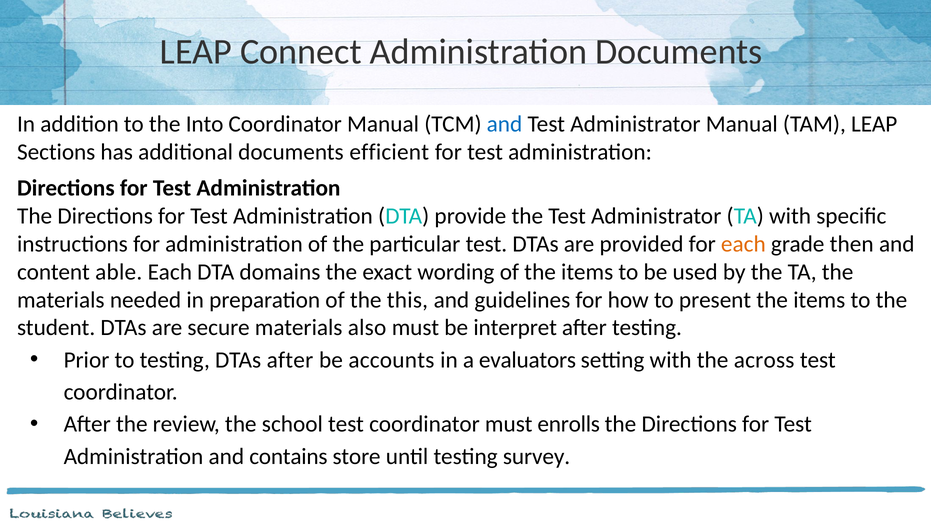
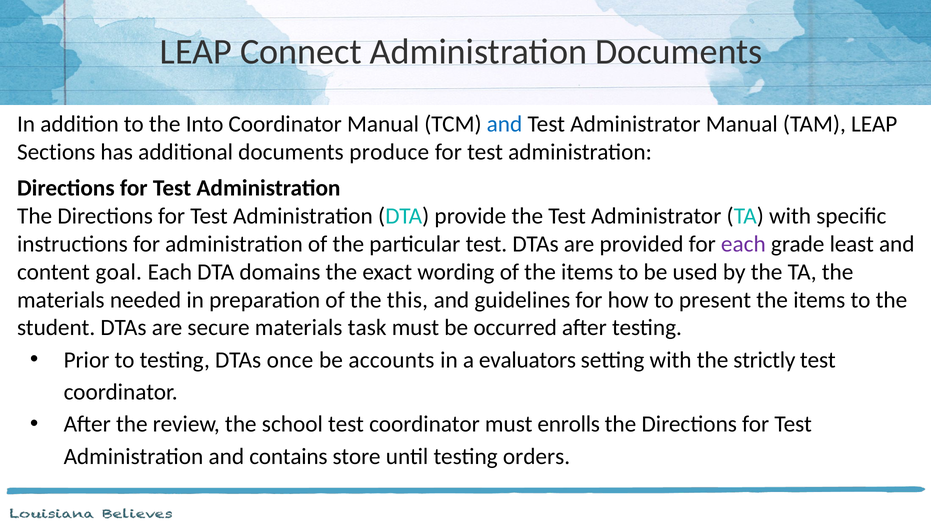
efficient: efficient -> produce (389, 152)
each colour: orange -> purple (743, 244)
then: then -> least (852, 244)
able: able -> goal (119, 272)
also: also -> task (367, 328)
interpret: interpret -> occurred (515, 328)
DTAs after: after -> once (290, 360)
across: across -> strictly (764, 360)
survey: survey -> orders (537, 456)
